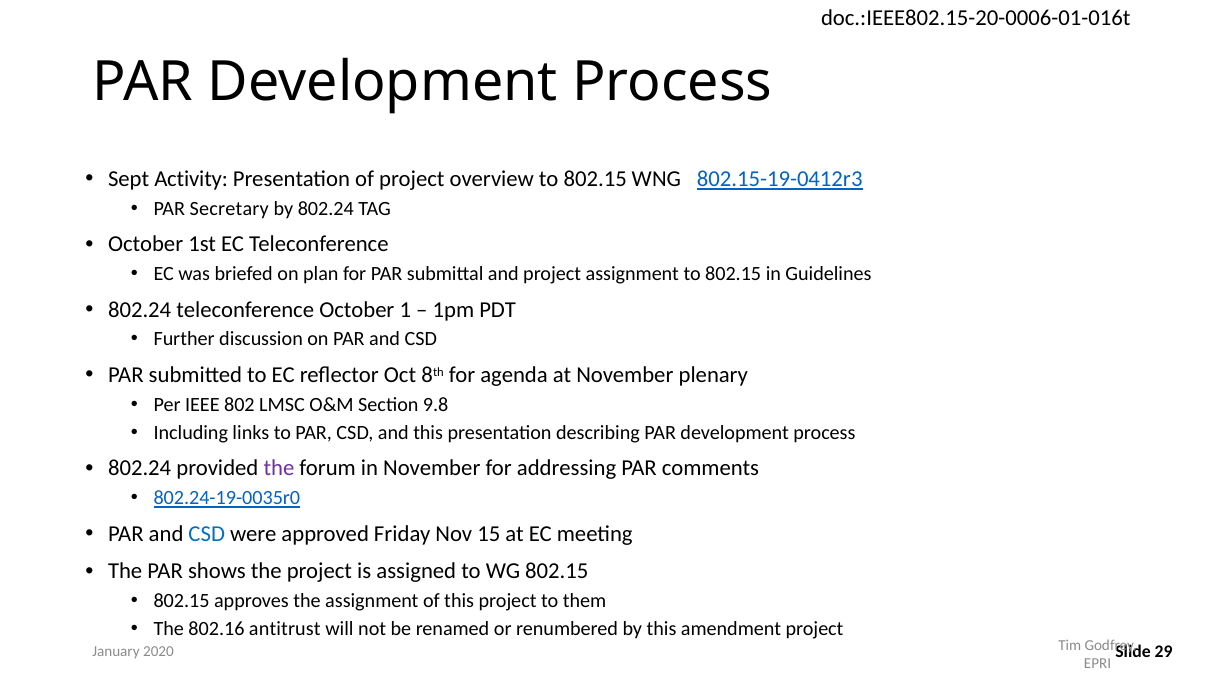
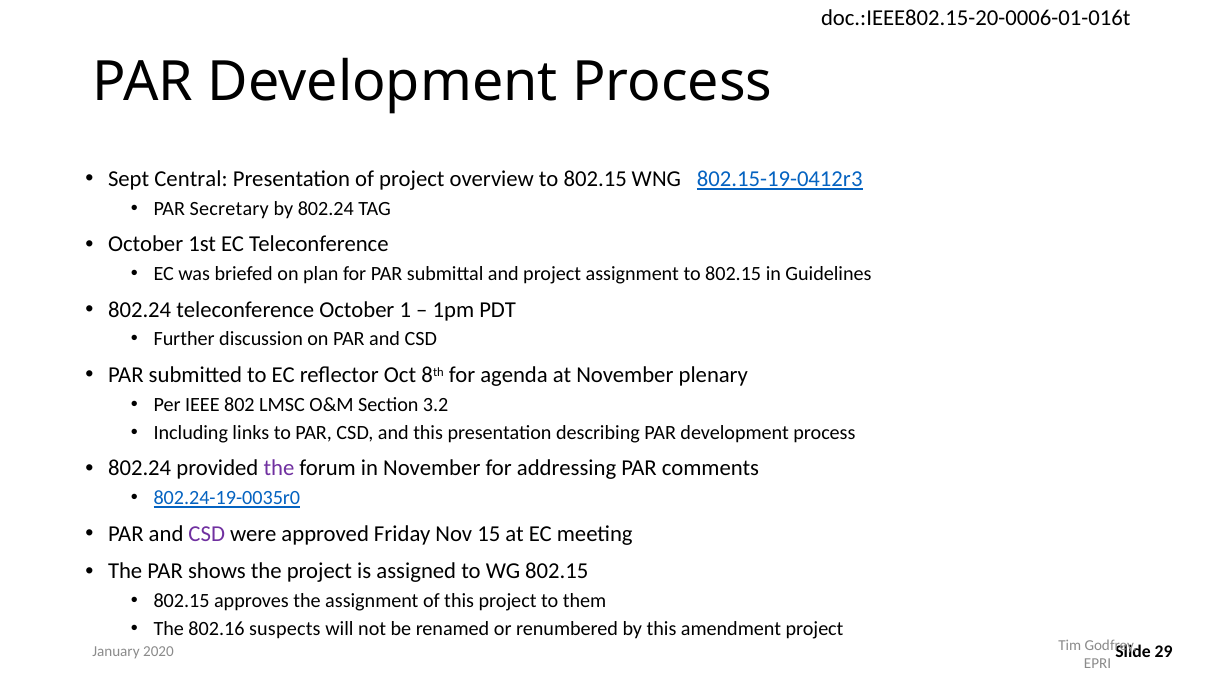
Activity: Activity -> Central (191, 179)
9.8: 9.8 -> 3.2 (436, 404)
CSD colour: blue -> purple (207, 534)
antitrust: antitrust -> suspects (285, 629)
